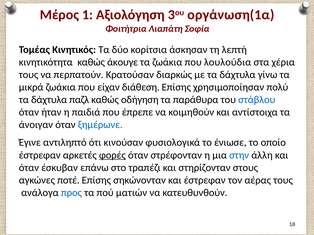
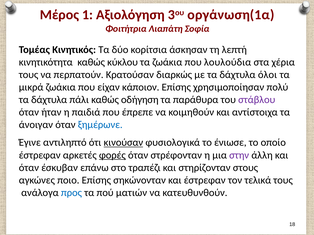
άκουγε: άκουγε -> κύκλου (123, 62)
γίνω: γίνω -> όλοι (268, 75)
διάθεση: διάθεση -> κάποιον (141, 87)
παζλ: παζλ -> πάλι (79, 100)
στάβλου colour: blue -> purple (257, 100)
κινούσαν underline: none -> present (123, 143)
στην colour: blue -> purple (239, 155)
ποτέ: ποτέ -> ποιο (68, 181)
αέρας: αέρας -> τελικά (258, 181)
